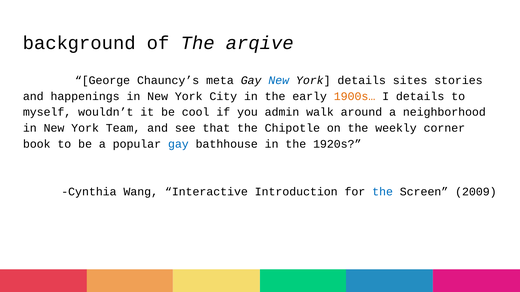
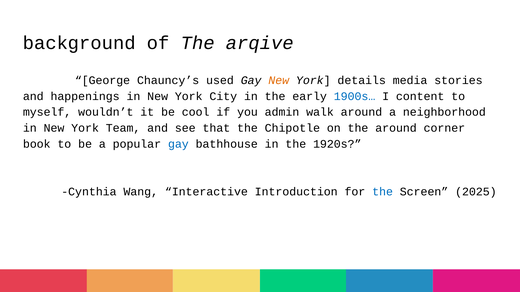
meta: meta -> used (220, 81)
New colour: blue -> orange (279, 81)
sites: sites -> media (410, 81)
1900s… colour: orange -> blue (355, 96)
I details: details -> content (420, 96)
the weekly: weekly -> around (396, 128)
2009: 2009 -> 2025 (476, 192)
